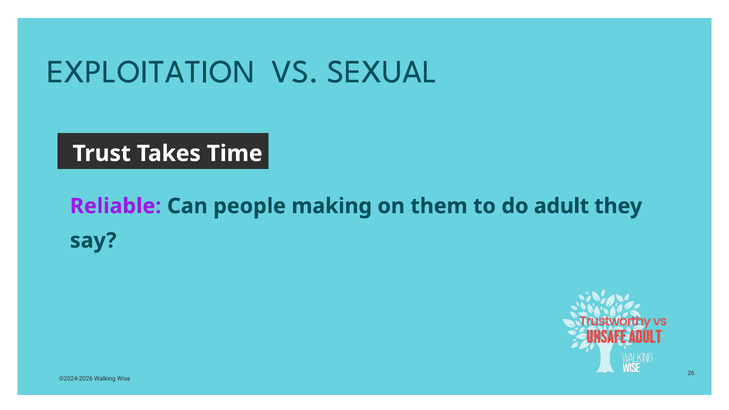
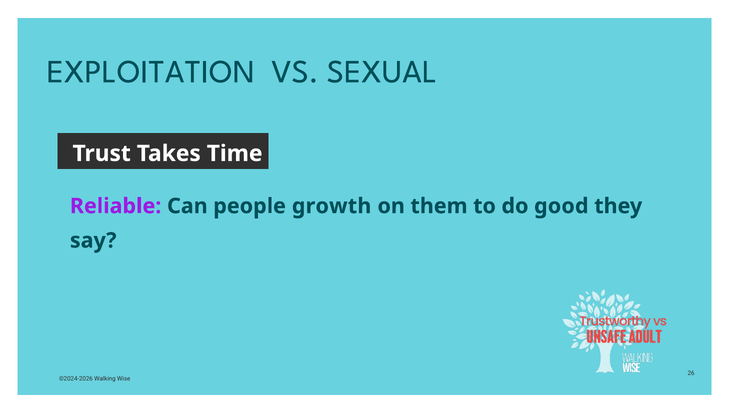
making: making -> growth (332, 206)
adult: adult -> good (561, 206)
